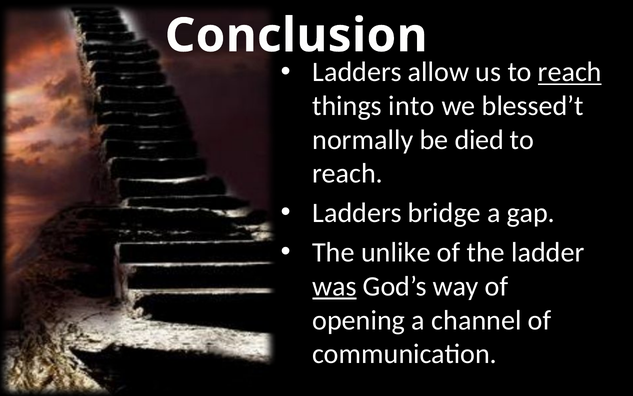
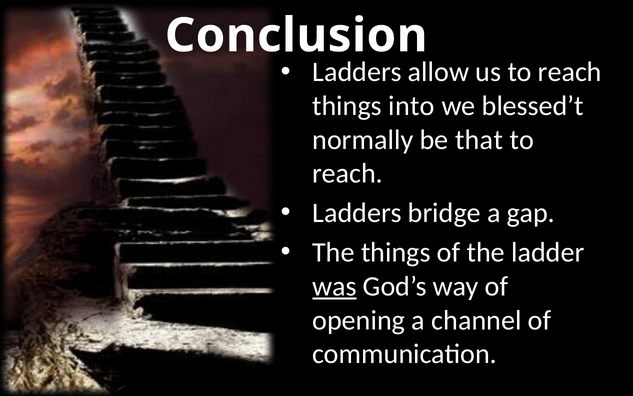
reach underline: present -> none (570, 72)
died: died -> that (479, 140)
The unlike: unlike -> things (396, 252)
